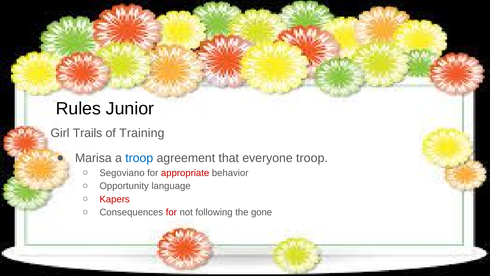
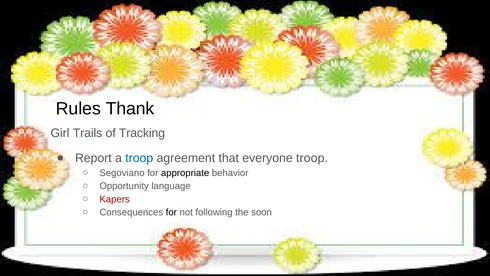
Junior: Junior -> Thank (130, 109)
Training: Training -> Tracking (142, 133)
Marisa: Marisa -> Report (93, 158)
appropriate colour: red -> black (185, 173)
for colour: red -> black (171, 212)
gone: gone -> soon (262, 212)
